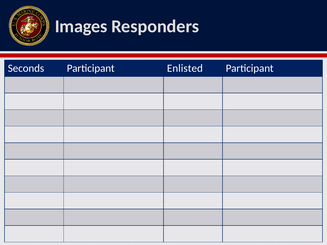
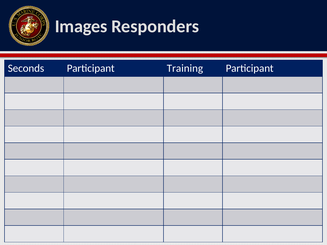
Enlisted: Enlisted -> Training (185, 68)
